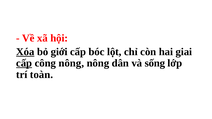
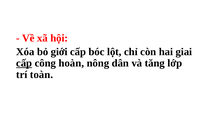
Xóa underline: present -> none (25, 52)
công nông: nông -> hoàn (71, 63)
sống: sống -> tăng (155, 63)
